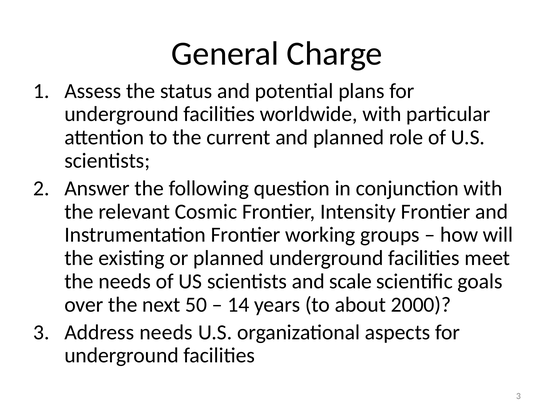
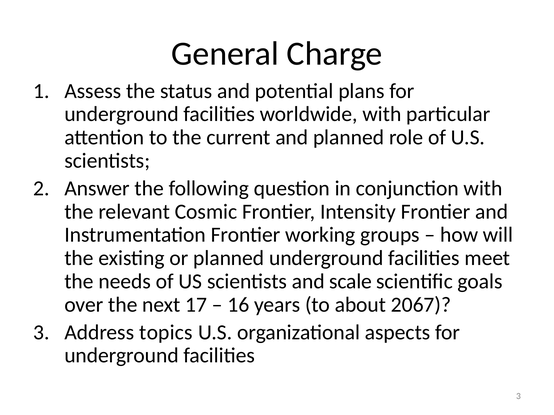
50: 50 -> 17 (196, 305)
14: 14 -> 16 (238, 305)
2000: 2000 -> 2067 (421, 305)
Address needs: needs -> topics (166, 333)
